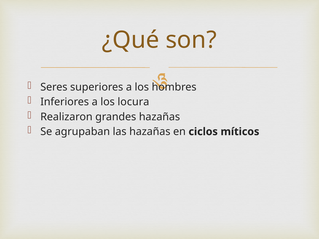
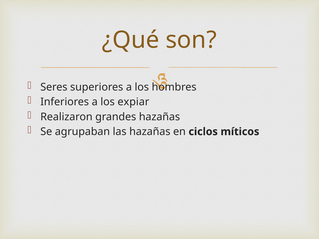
locura: locura -> expiar (133, 102)
